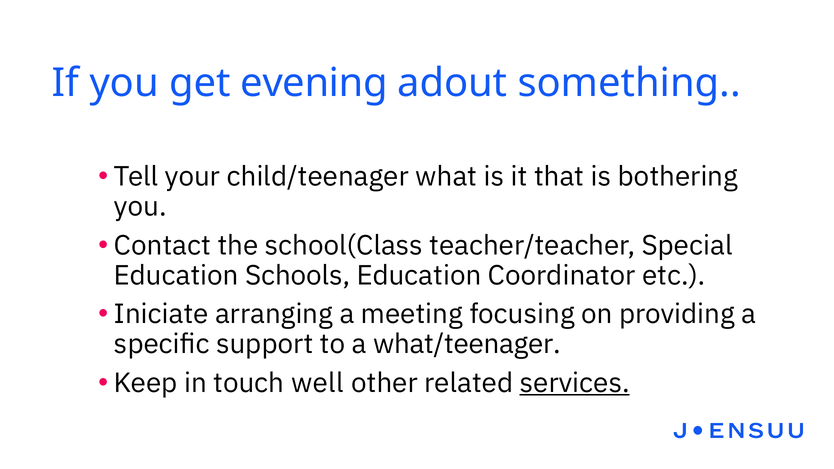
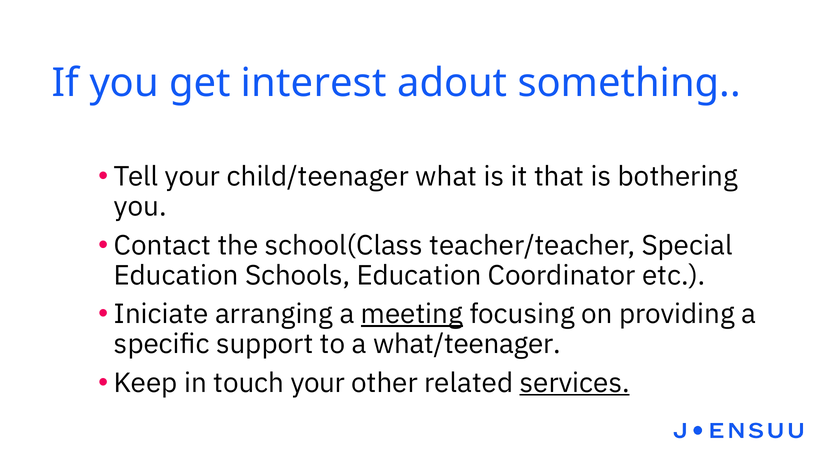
evening: evening -> interest (314, 83)
meeting underline: none -> present (412, 314)
touch well: well -> your (318, 383)
